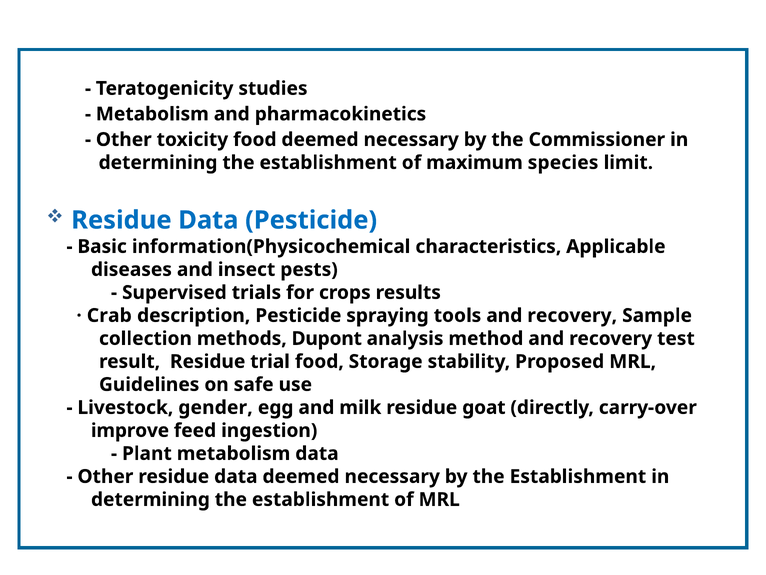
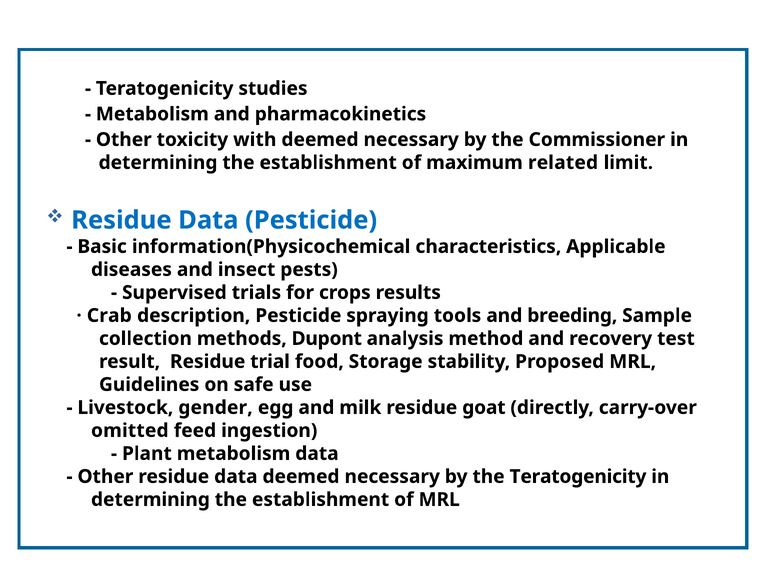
toxicity food: food -> with (255, 139)
species: species -> related (563, 162)
tools and recovery: recovery -> breeding (572, 315)
improve: improve -> omitted (130, 430)
by the Establishment: Establishment -> Teratogenicity (578, 476)
